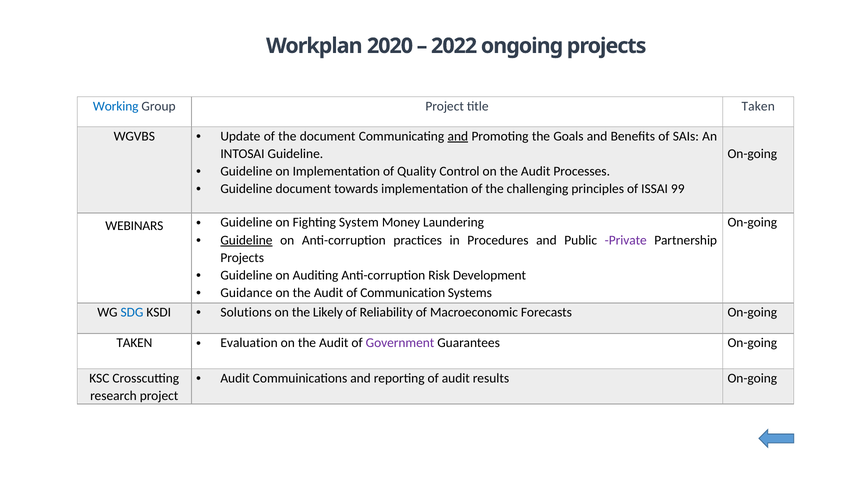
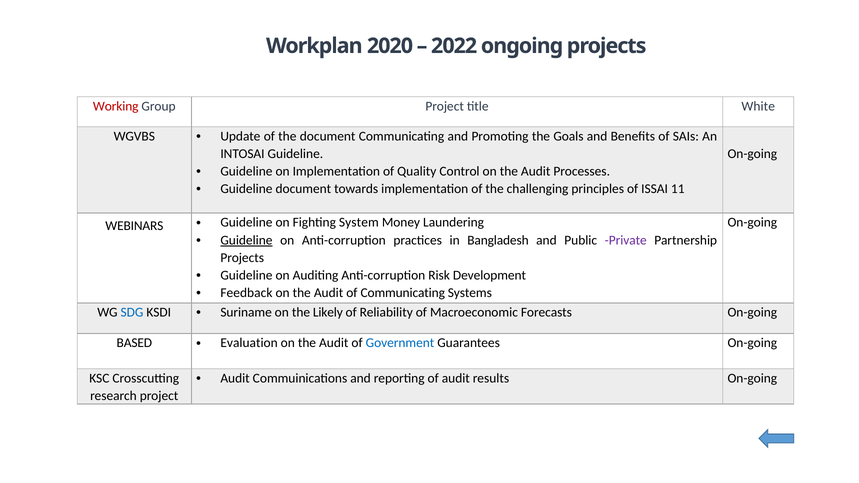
Working colour: blue -> red (116, 106)
title Taken: Taken -> White (758, 106)
and underline: present -> none (458, 136)
99: 99 -> 11 (678, 189)
Procedures: Procedures -> Bangladesh (498, 240)
Guidance: Guidance -> Feedback (246, 293)
of Communication: Communication -> Communicating (403, 293)
Solutions: Solutions -> Suriname (246, 313)
TAKEN: TAKEN -> BASED (134, 343)
Government colour: purple -> blue (400, 343)
